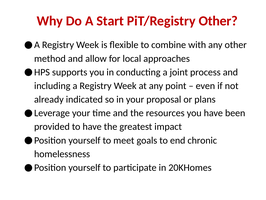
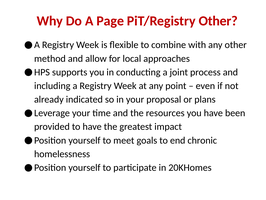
Start: Start -> Page (110, 21)
